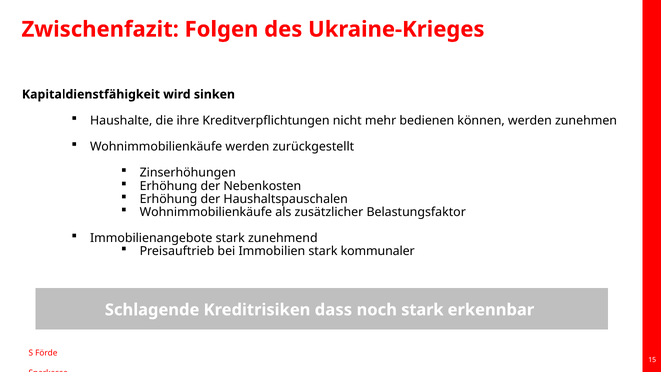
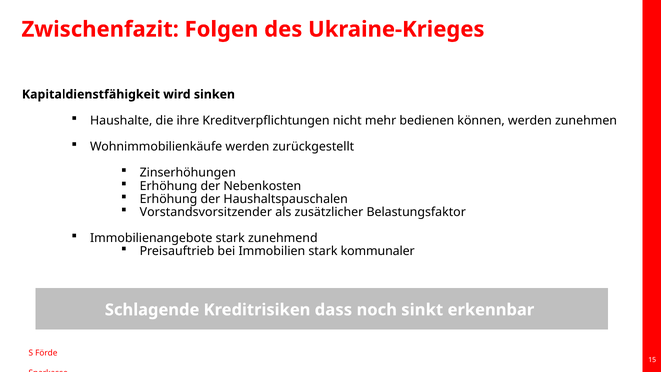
Wohnimmobilienkäufe: Wohnimmobilienkäufe -> Vorstandsvorsitzender (206, 212)
noch stark: stark -> sinkt (422, 310)
